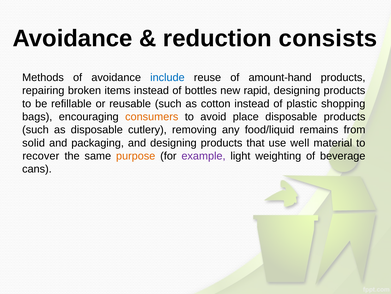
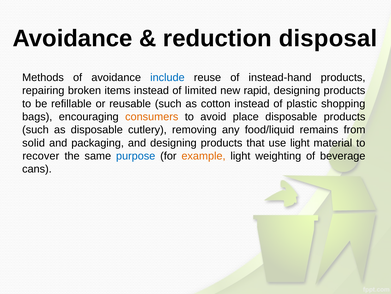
consists: consists -> disposal (328, 38)
amount-hand: amount-hand -> instead-hand (280, 77)
bottles: bottles -> limited (201, 90)
use well: well -> light (300, 143)
purpose colour: orange -> blue (136, 156)
example colour: purple -> orange (203, 156)
